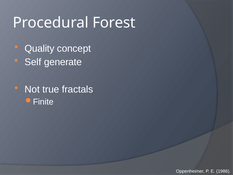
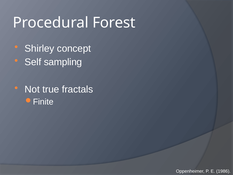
Quality: Quality -> Shirley (39, 48)
generate: generate -> sampling (63, 62)
